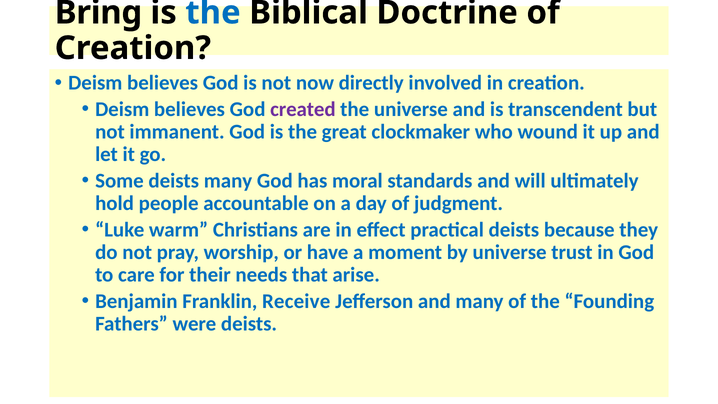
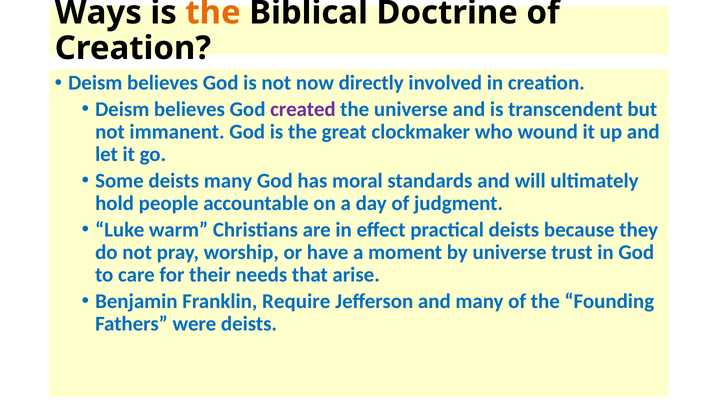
Bring: Bring -> Ways (98, 13)
the colour: blue -> orange (213, 13)
Receive: Receive -> Require (296, 301)
